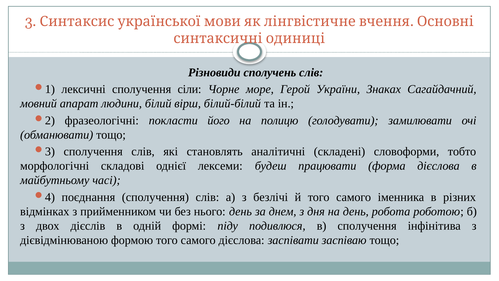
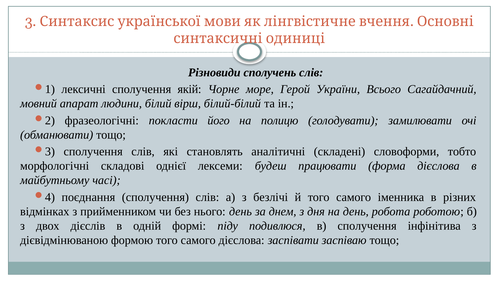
сіли: сіли -> якій (189, 89)
Знаках: Знаках -> Всього (384, 89)
